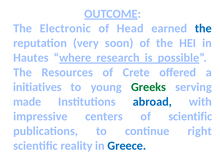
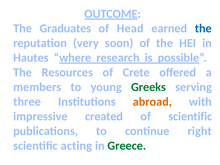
Electronic: Electronic -> Graduates (65, 28)
initiatives: initiatives -> members (37, 87)
made: made -> three (27, 102)
abroad colour: blue -> orange (152, 102)
centers: centers -> created (104, 116)
reality: reality -> acting (76, 146)
Greece colour: blue -> green (127, 146)
